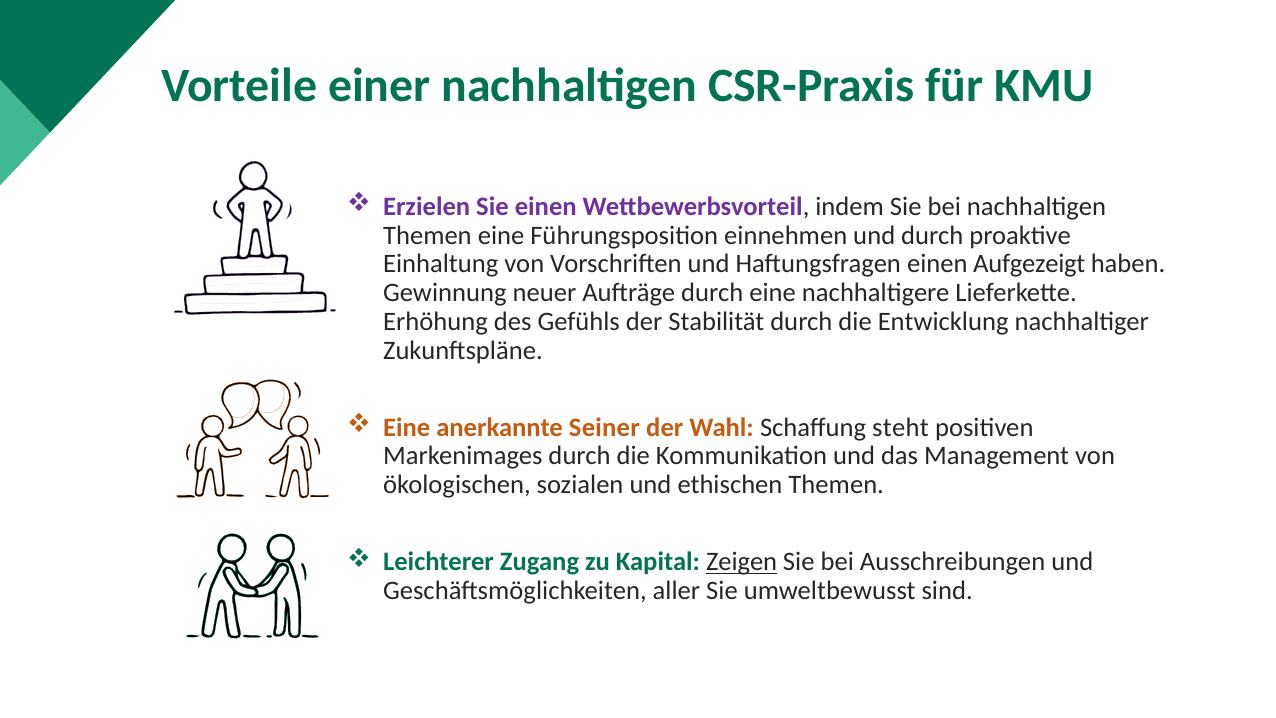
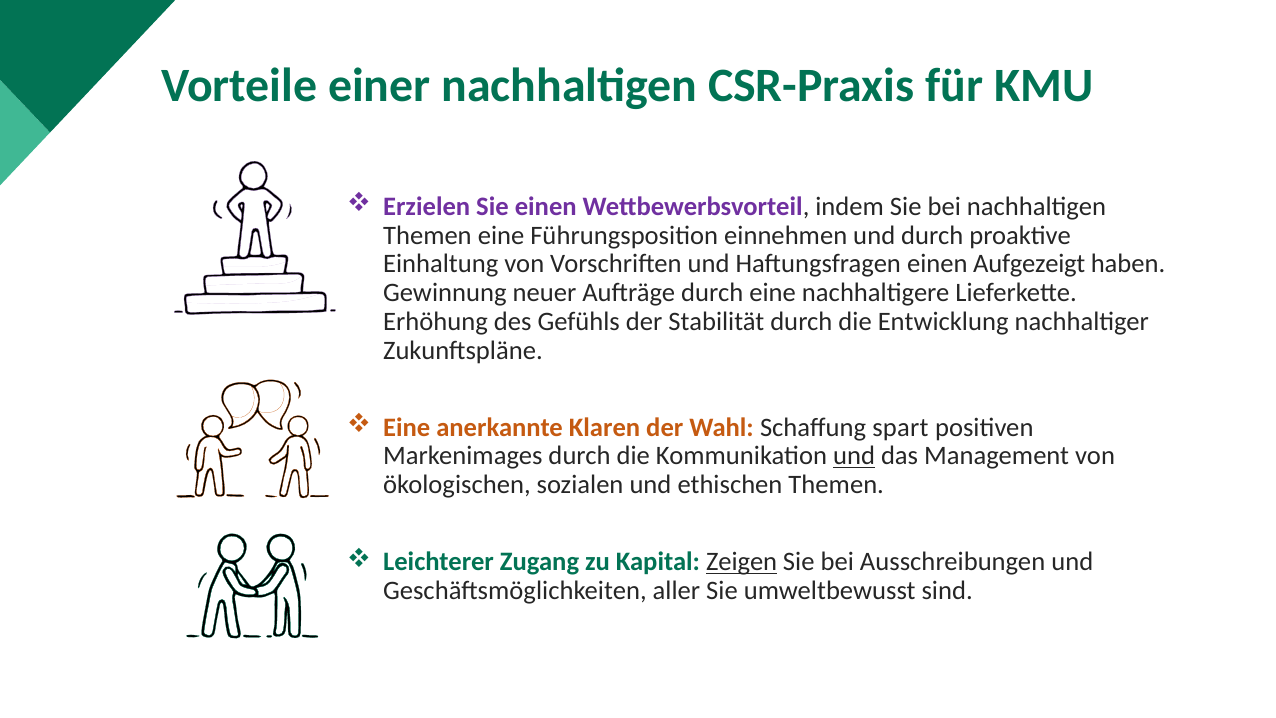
Seiner: Seiner -> Klaren (605, 427)
steht: steht -> spart (900, 427)
und underline: none -> present (854, 456)
